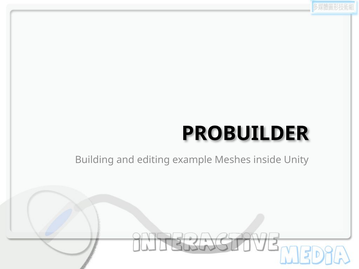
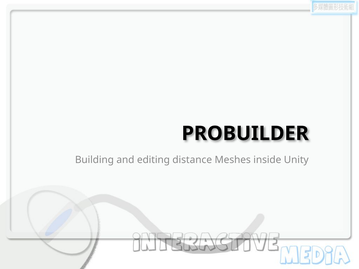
example: example -> distance (192, 160)
